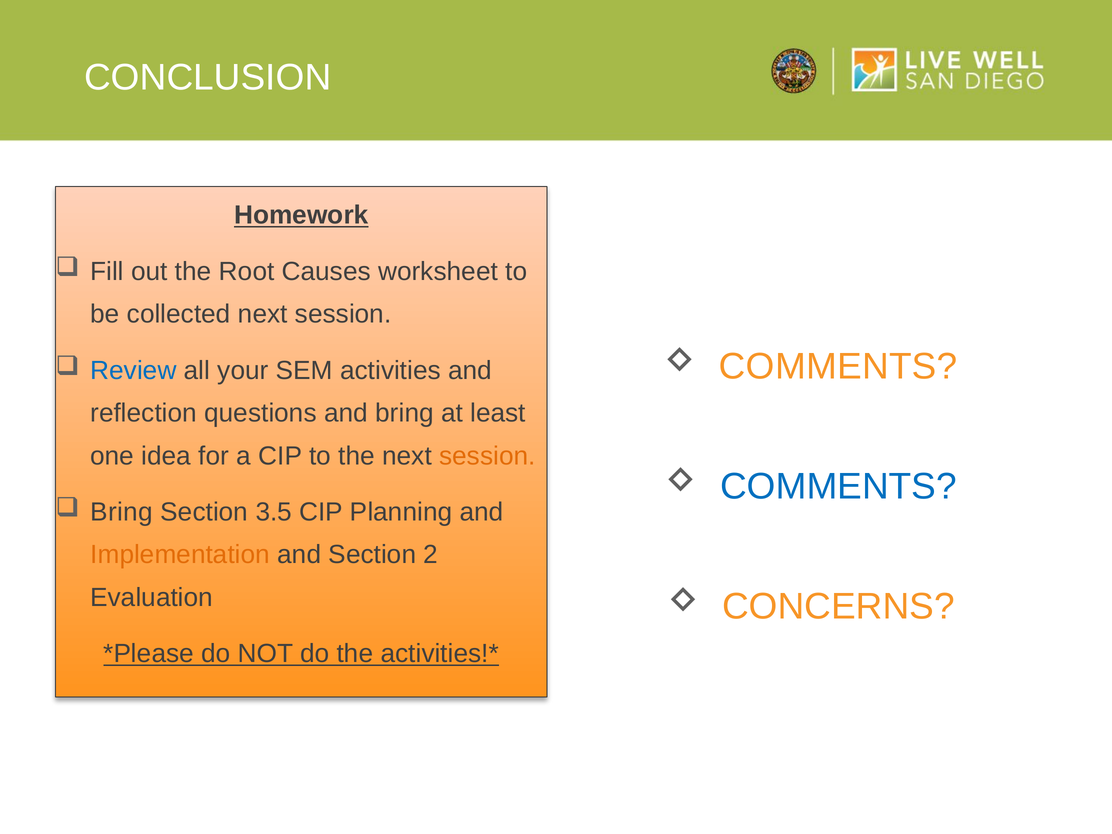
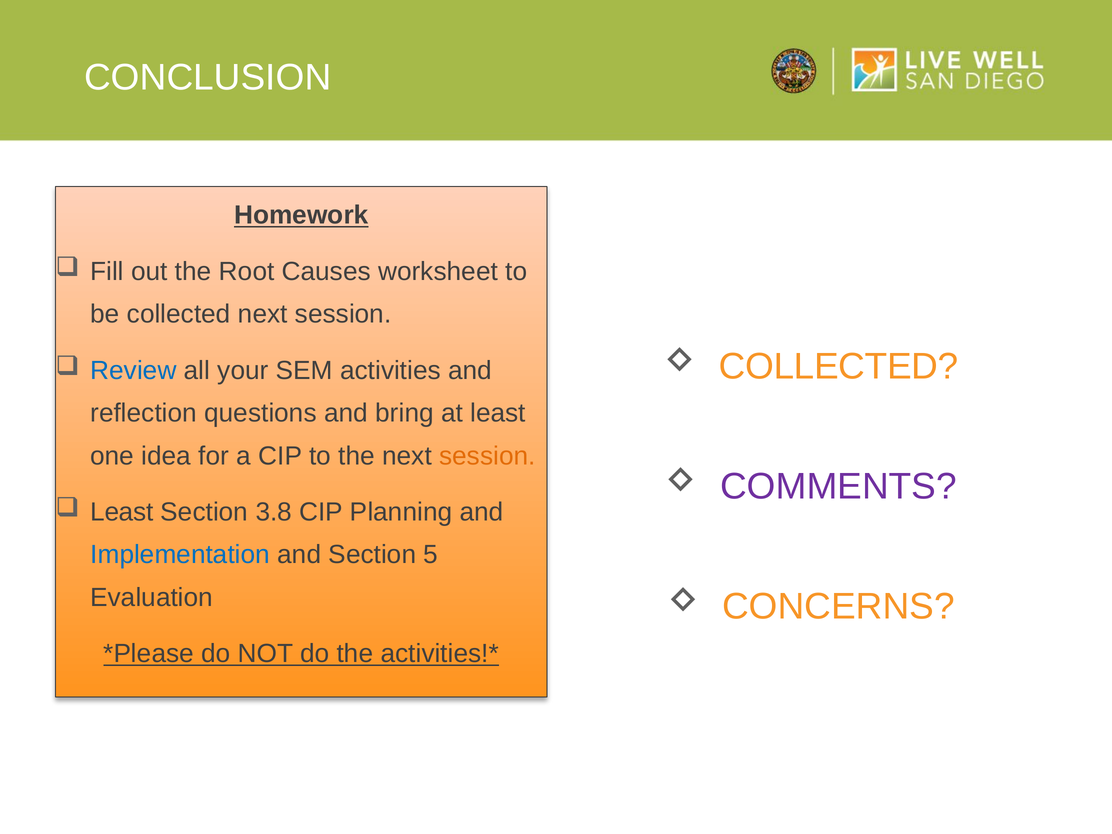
COMMENTS: COMMENTS -> COLLECTED (839, 367)
COMMENTS colour: blue -> purple (838, 487)
Bring: Bring -> Least (122, 512)
3.5: 3.5 -> 3.8 (274, 512)
Implementation colour: orange -> blue (180, 555)
2: 2 -> 5 (431, 555)
